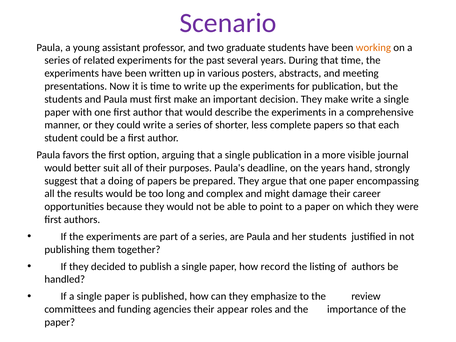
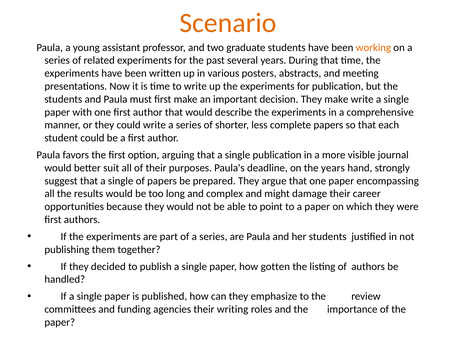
Scenario colour: purple -> orange (228, 23)
suggest that a doing: doing -> single (121, 181)
record: record -> gotten (275, 266)
appear: appear -> writing (233, 309)
